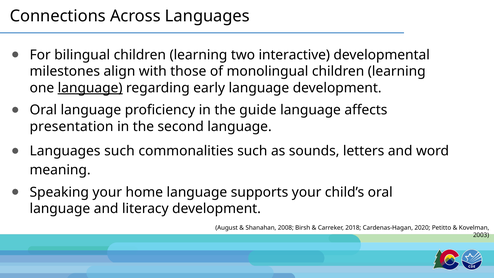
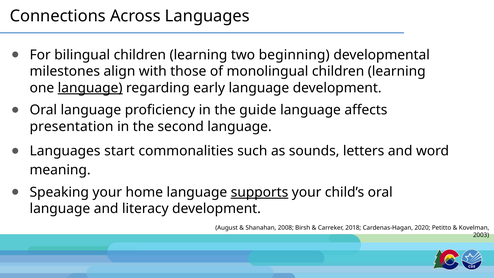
interactive: interactive -> beginning (294, 55)
Languages such: such -> start (119, 151)
supports underline: none -> present (260, 192)
